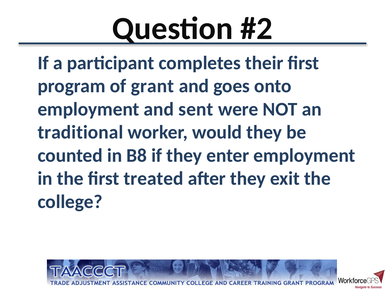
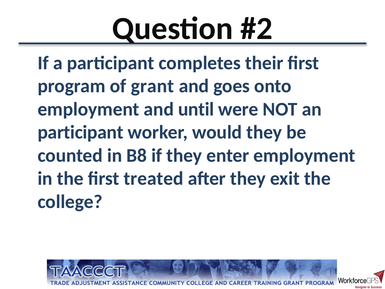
sent: sent -> until (196, 109)
traditional: traditional -> participant (81, 132)
